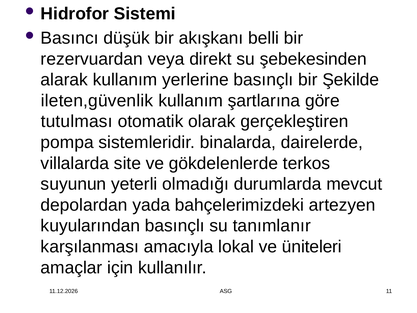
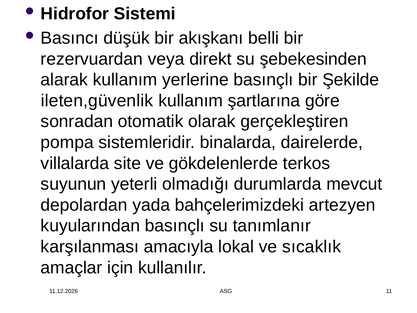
tutulması: tutulması -> sonradan (77, 121)
üniteleri: üniteleri -> sıcaklık (312, 247)
